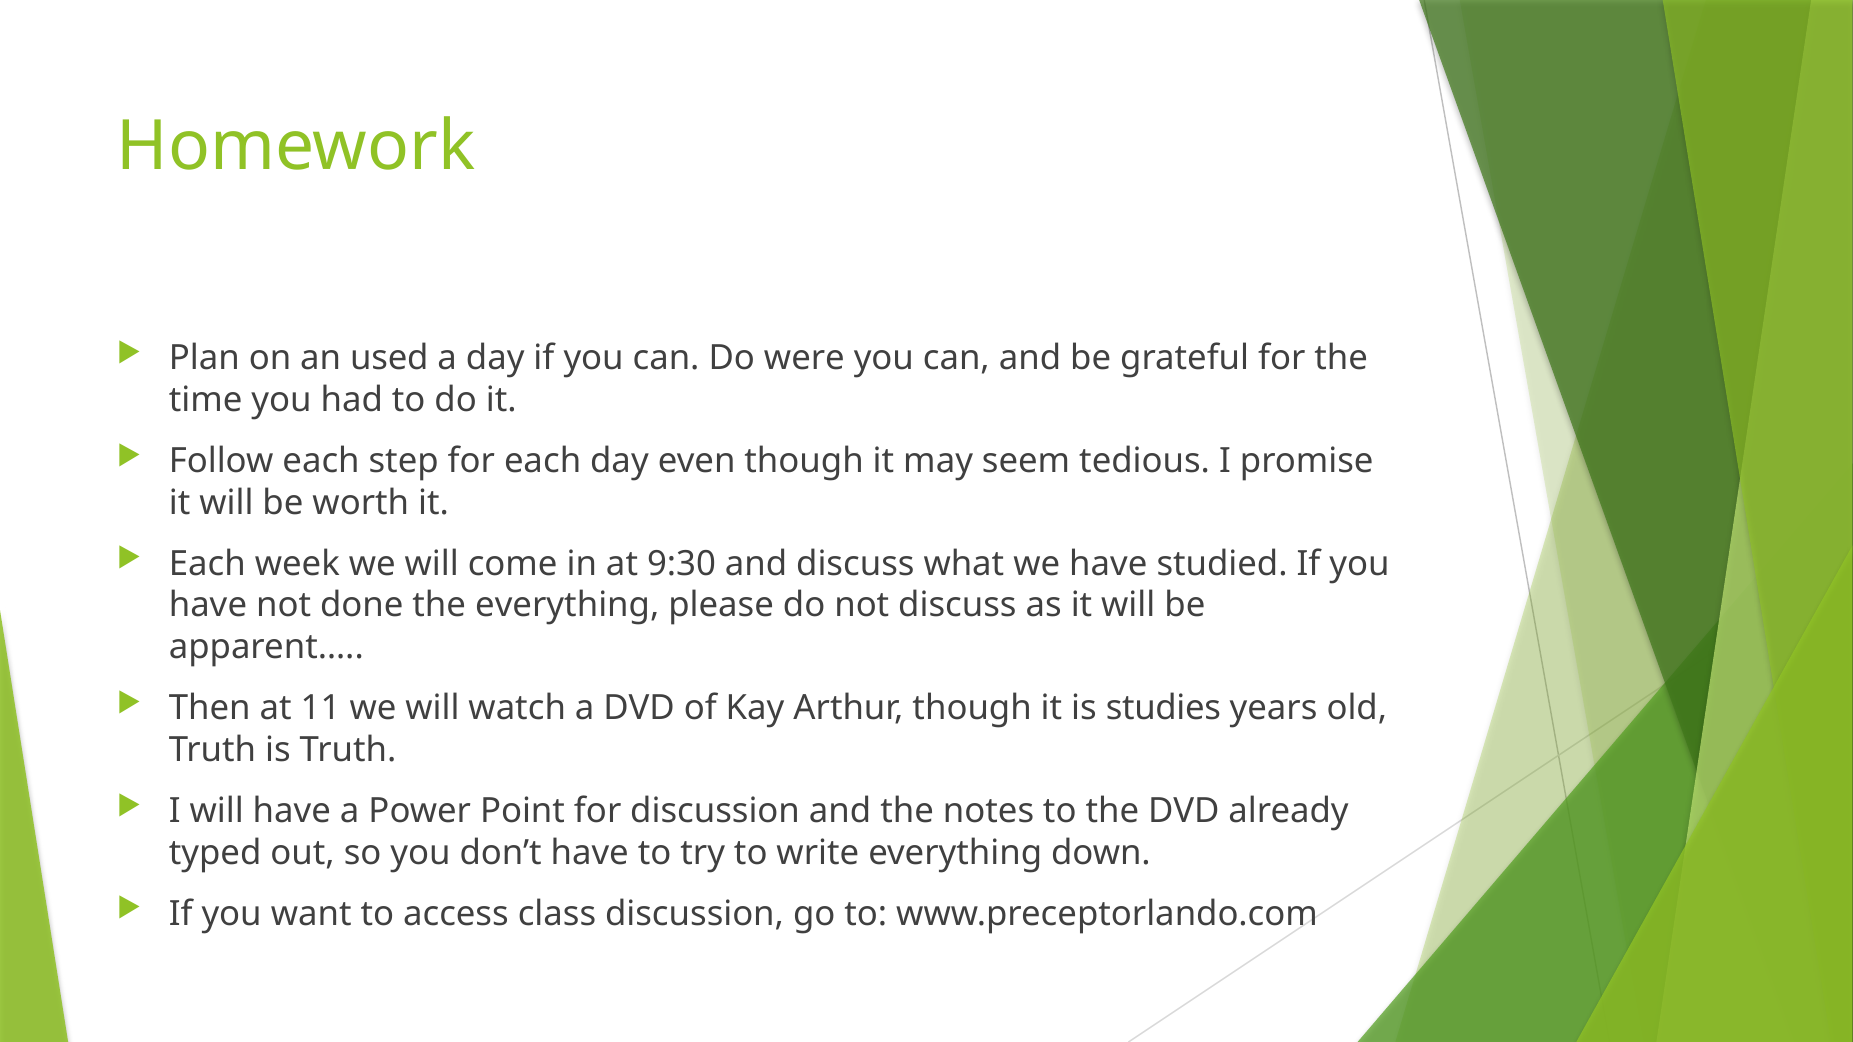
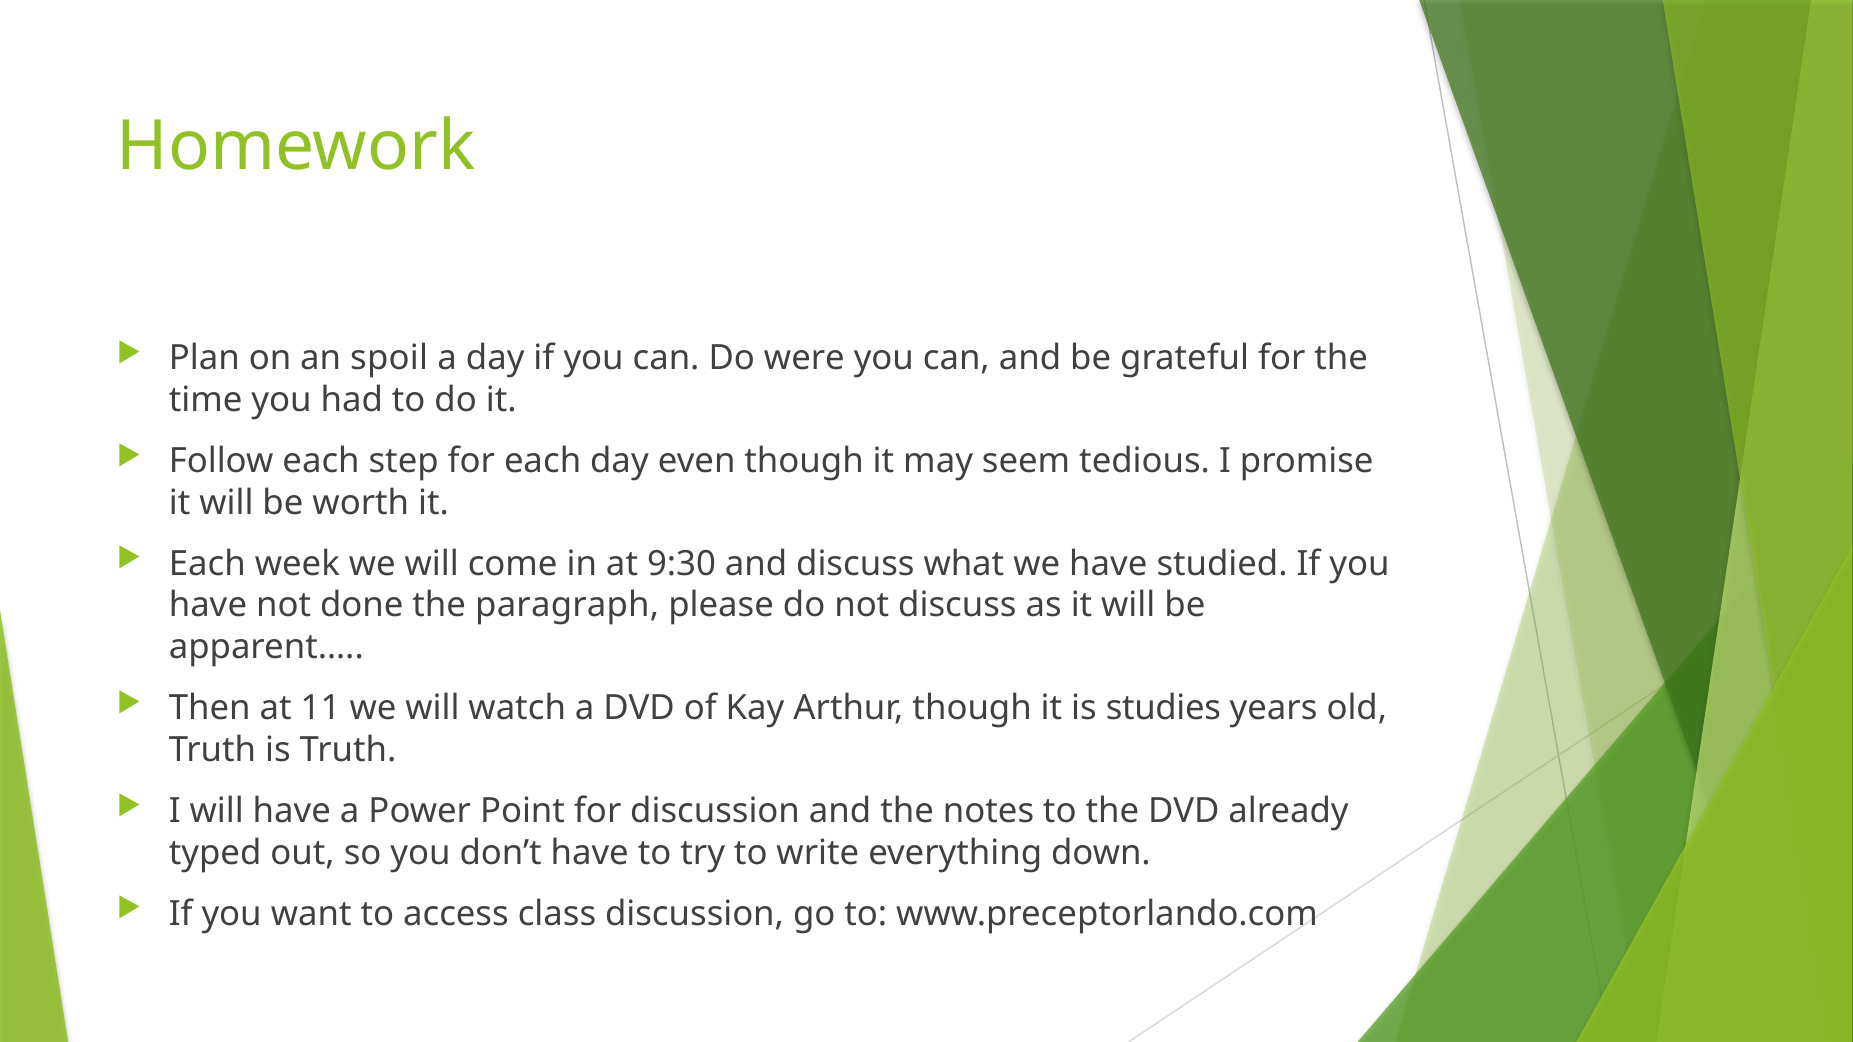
used: used -> spoil (389, 359)
the everything: everything -> paragraph (567, 606)
